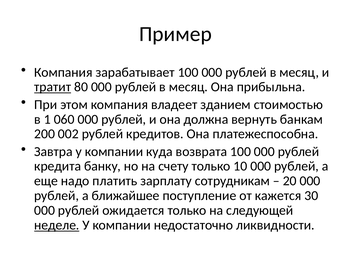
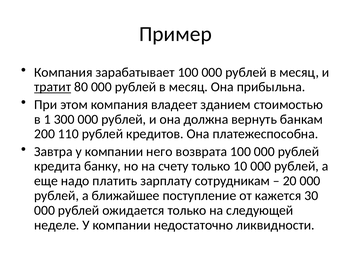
060: 060 -> 300 (64, 119)
002: 002 -> 110 (68, 134)
куда: куда -> него (159, 152)
неделе underline: present -> none (57, 225)
